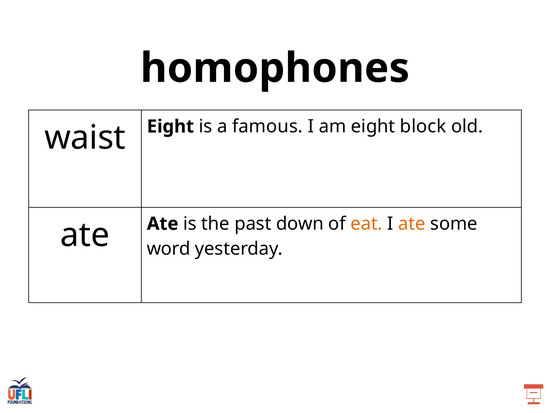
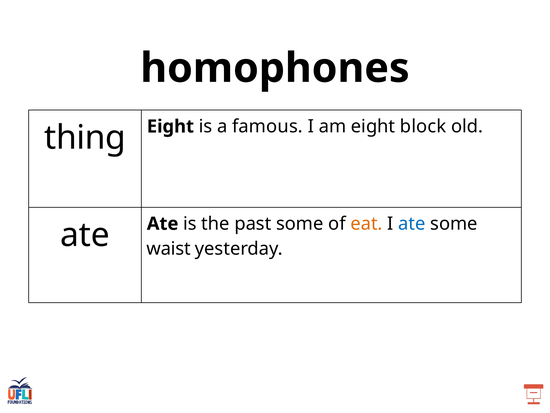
waist: waist -> thing (85, 138)
past down: down -> some (300, 223)
ate colour: orange -> blue (412, 223)
word: word -> waist (169, 249)
